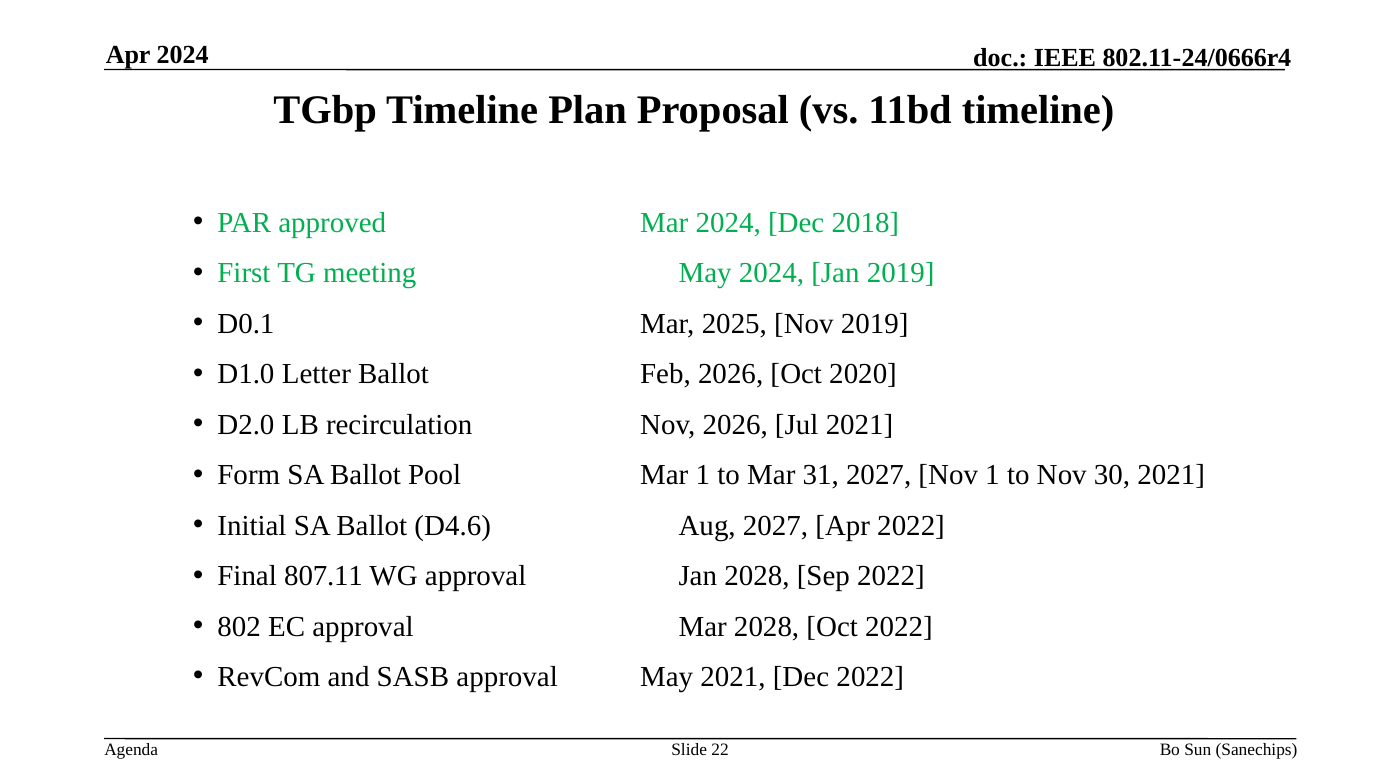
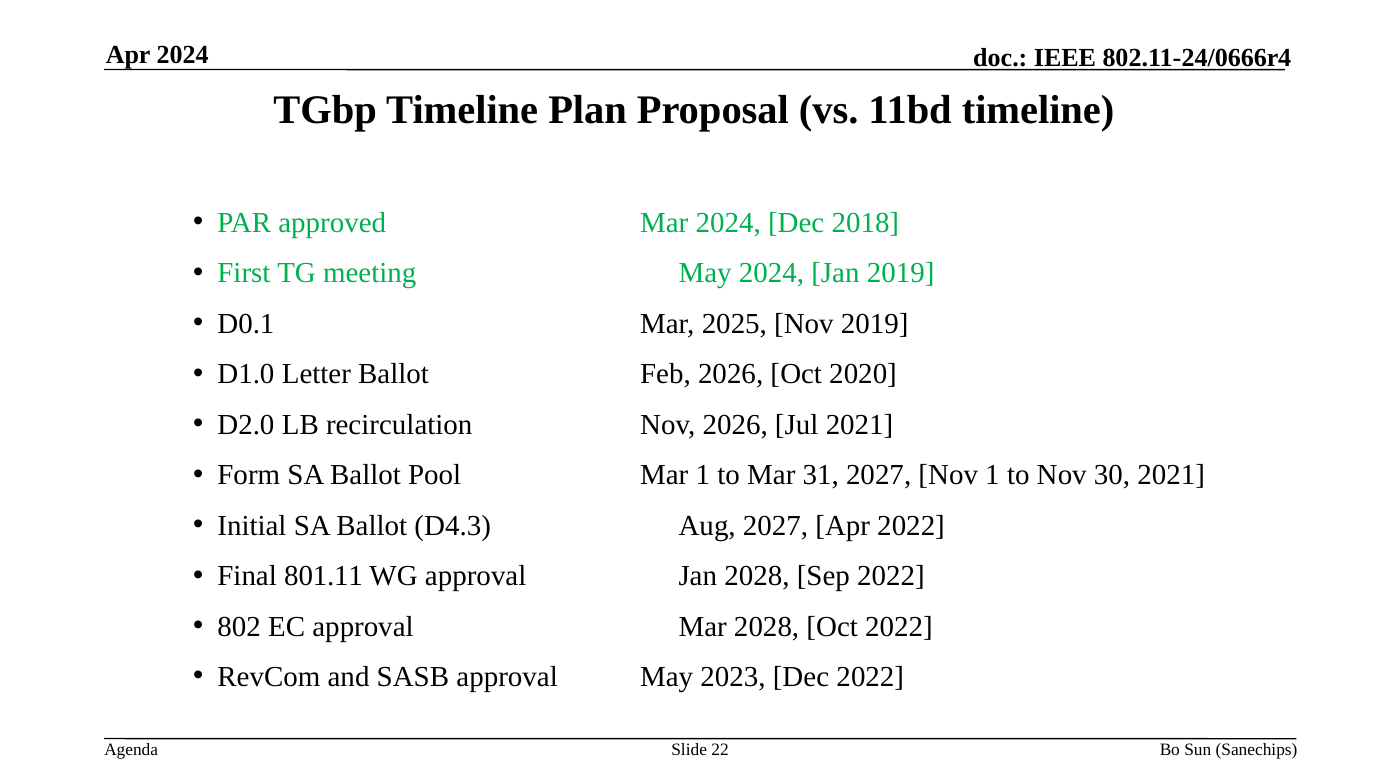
D4.6: D4.6 -> D4.3 (453, 525)
807.11: 807.11 -> 801.11 (324, 576)
May 2021: 2021 -> 2023 (733, 676)
